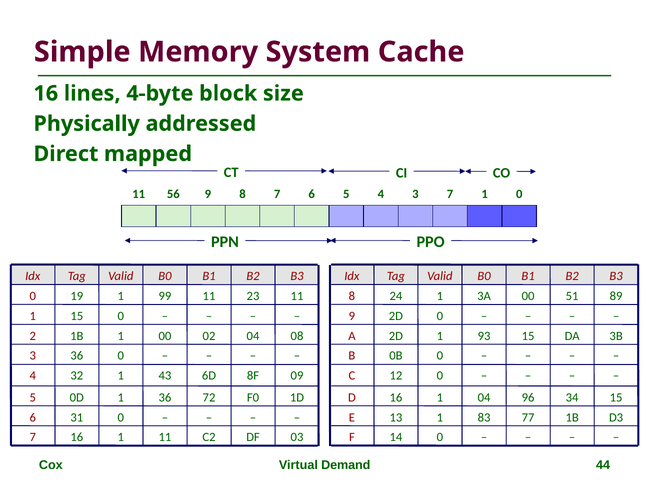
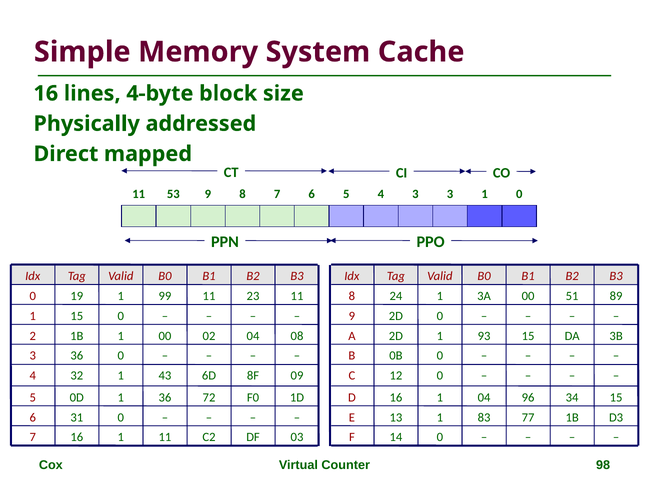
56: 56 -> 53 (173, 195)
3 7: 7 -> 3 (450, 195)
Demand: Demand -> Counter (346, 466)
44: 44 -> 98 (603, 466)
